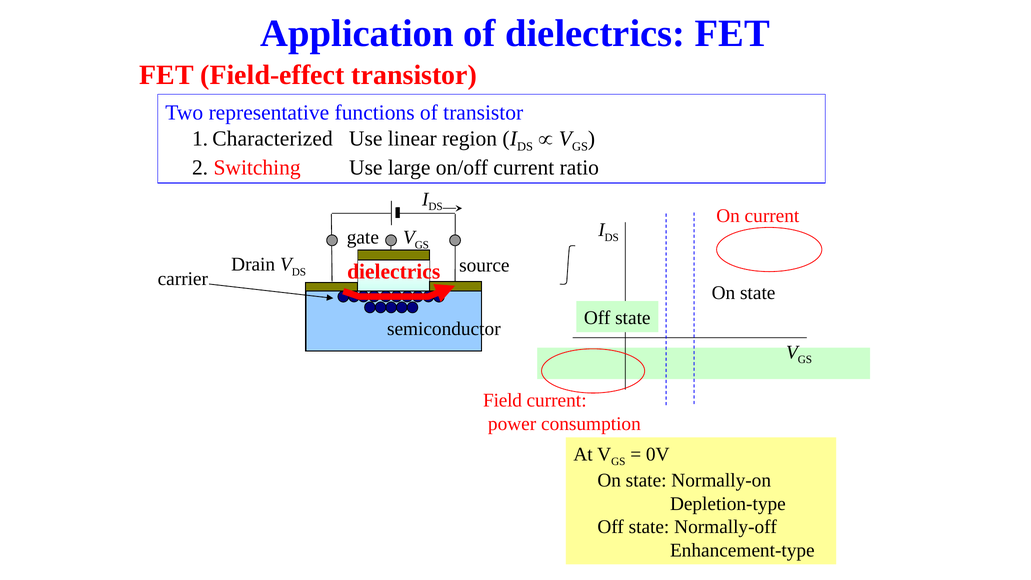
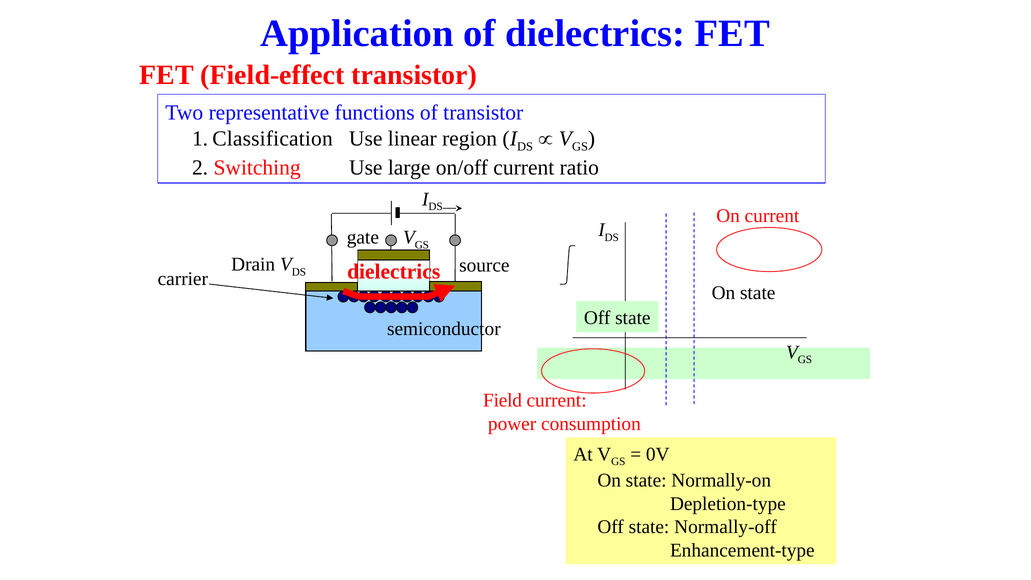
Characterized: Characterized -> Classification (273, 138)
